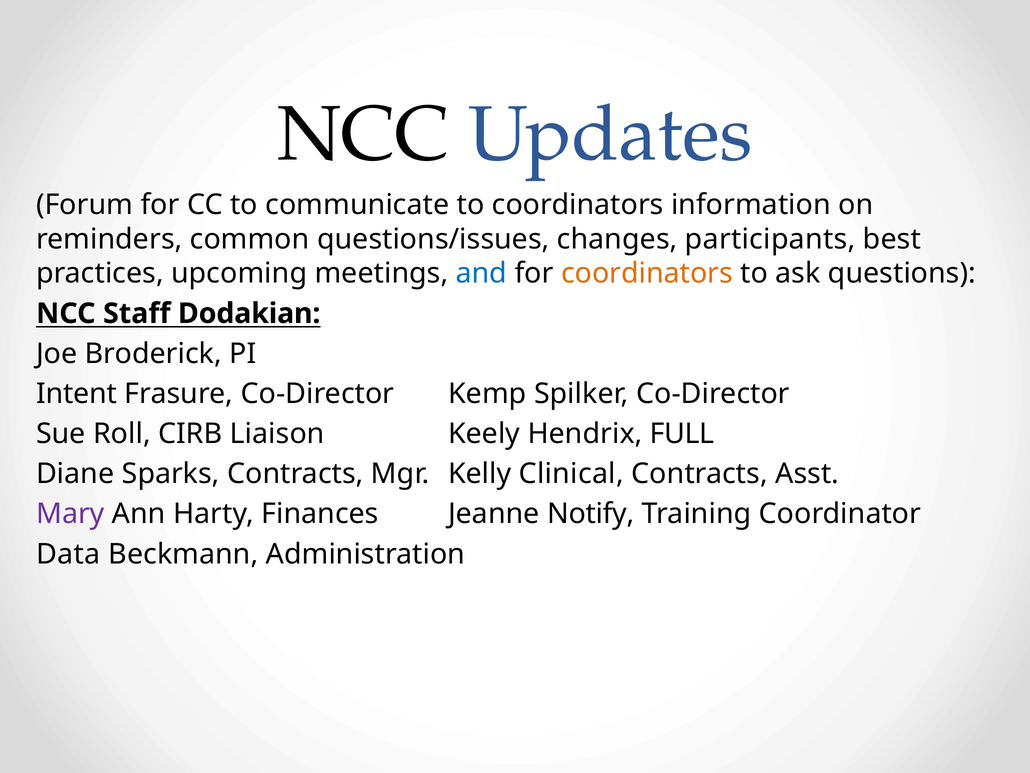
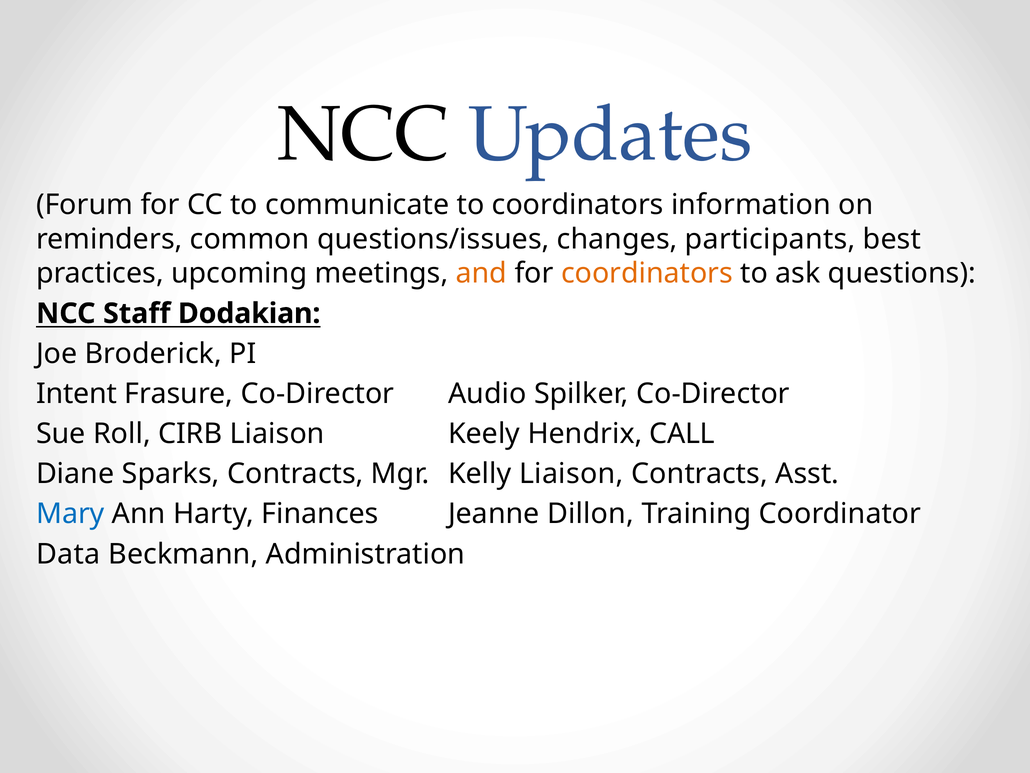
and colour: blue -> orange (481, 273)
Kemp: Kemp -> Audio (487, 393)
FULL: FULL -> CALL (682, 434)
Kelly Clinical: Clinical -> Liaison (571, 474)
Mary colour: purple -> blue (70, 514)
Notify: Notify -> Dillon (591, 514)
